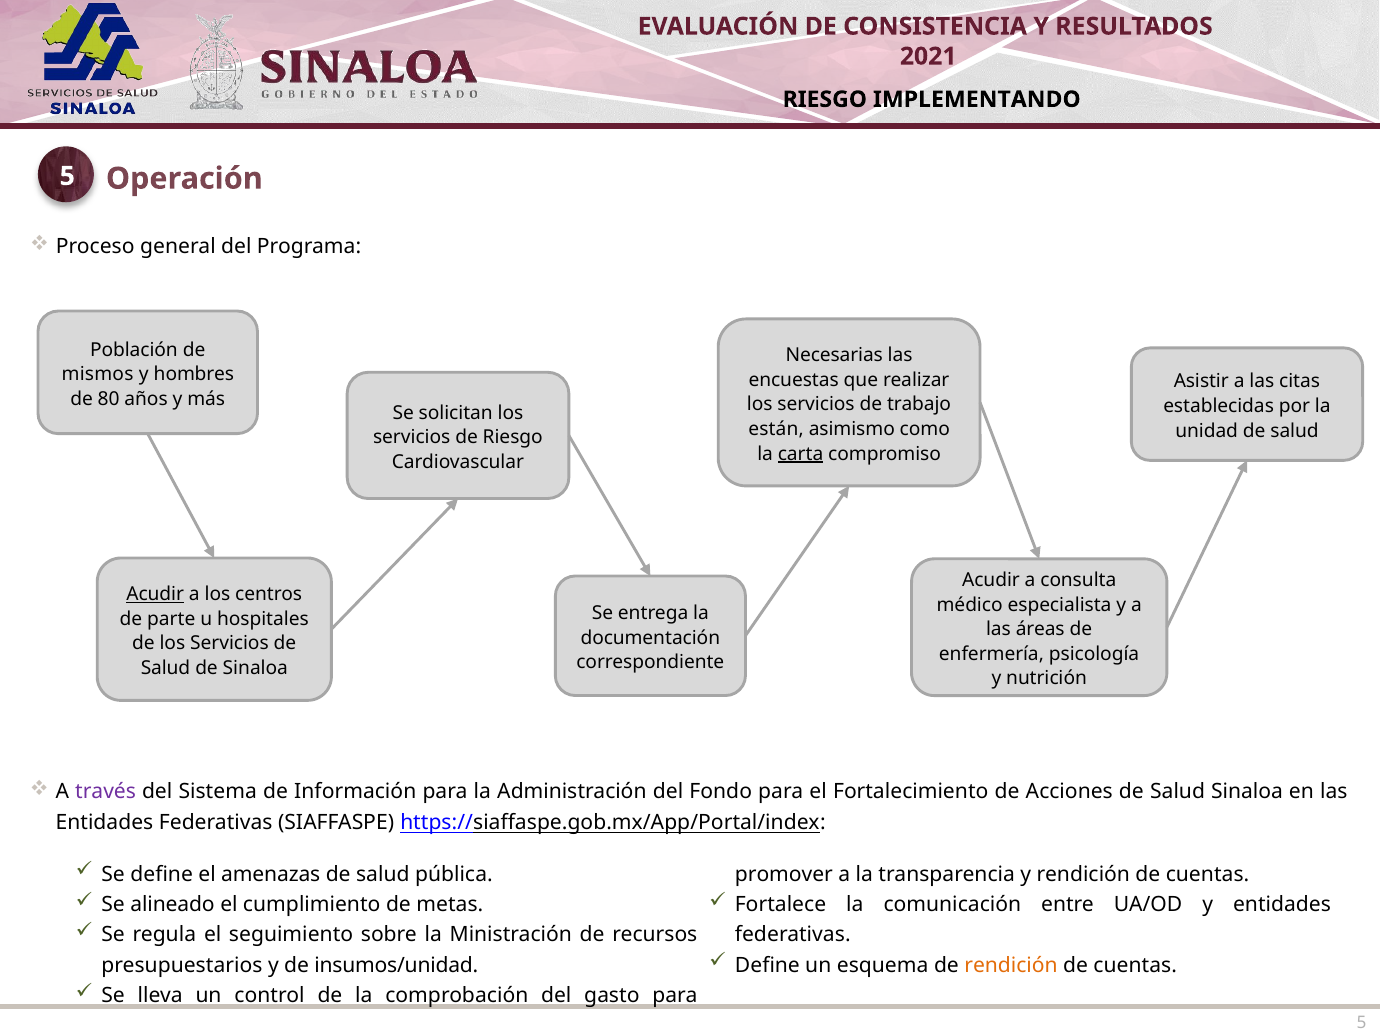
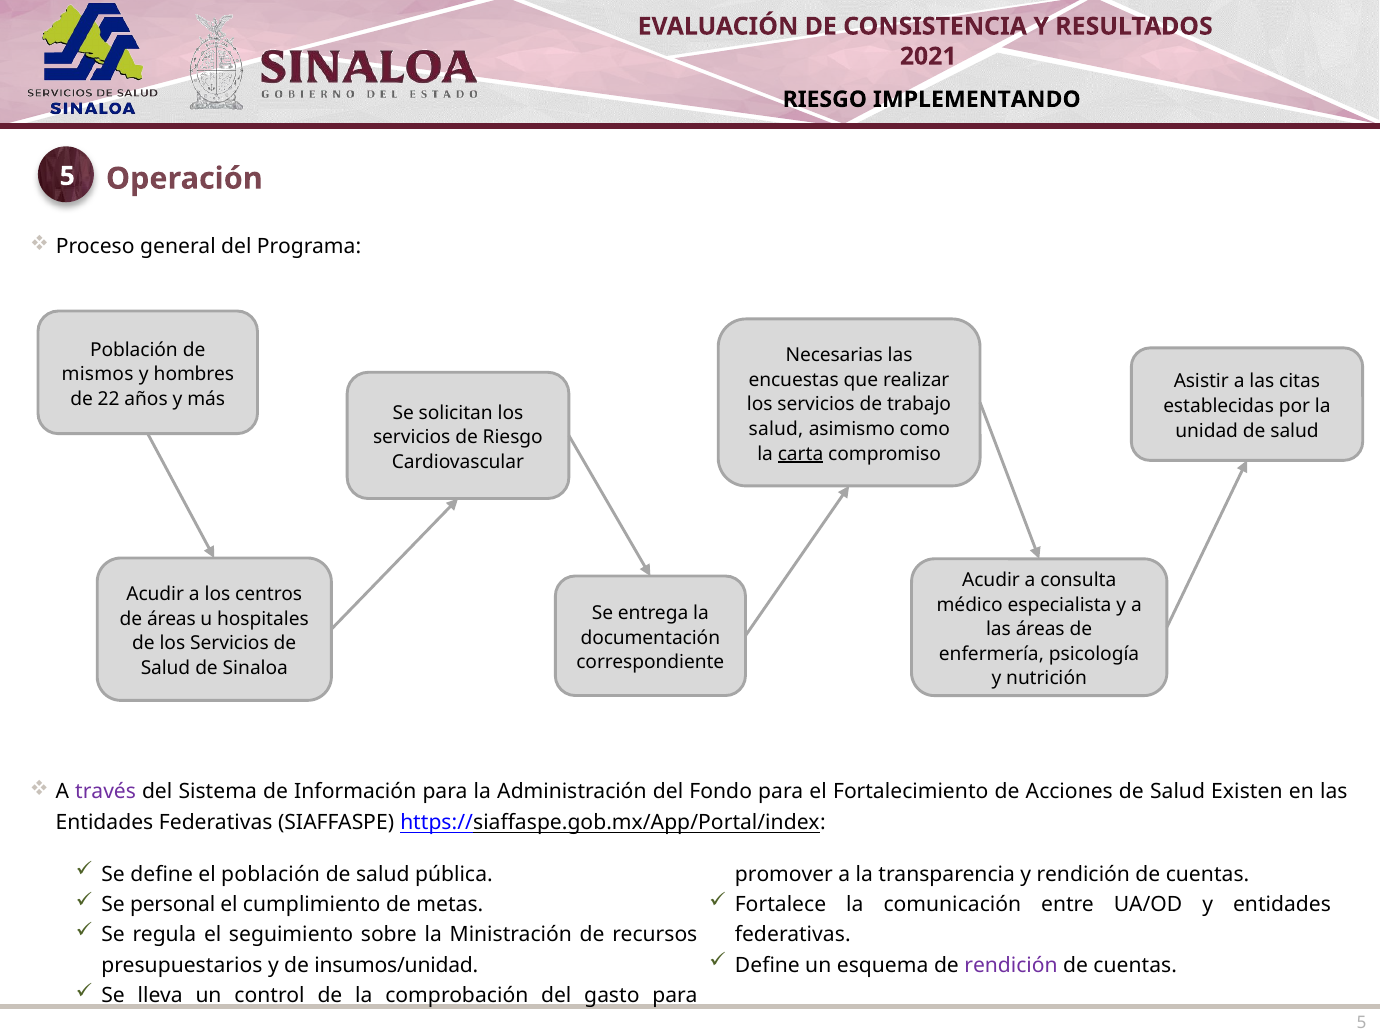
80: 80 -> 22 (109, 399)
están: están -> salud (776, 429)
Acudir underline: present -> none (155, 594)
de parte: parte -> áreas (171, 619)
Salud Sinaloa: Sinaloa -> Existen (1247, 792)
el amenazas: amenazas -> población (271, 874)
alineado: alineado -> personal (173, 904)
rendición colour: orange -> purple (1011, 965)
